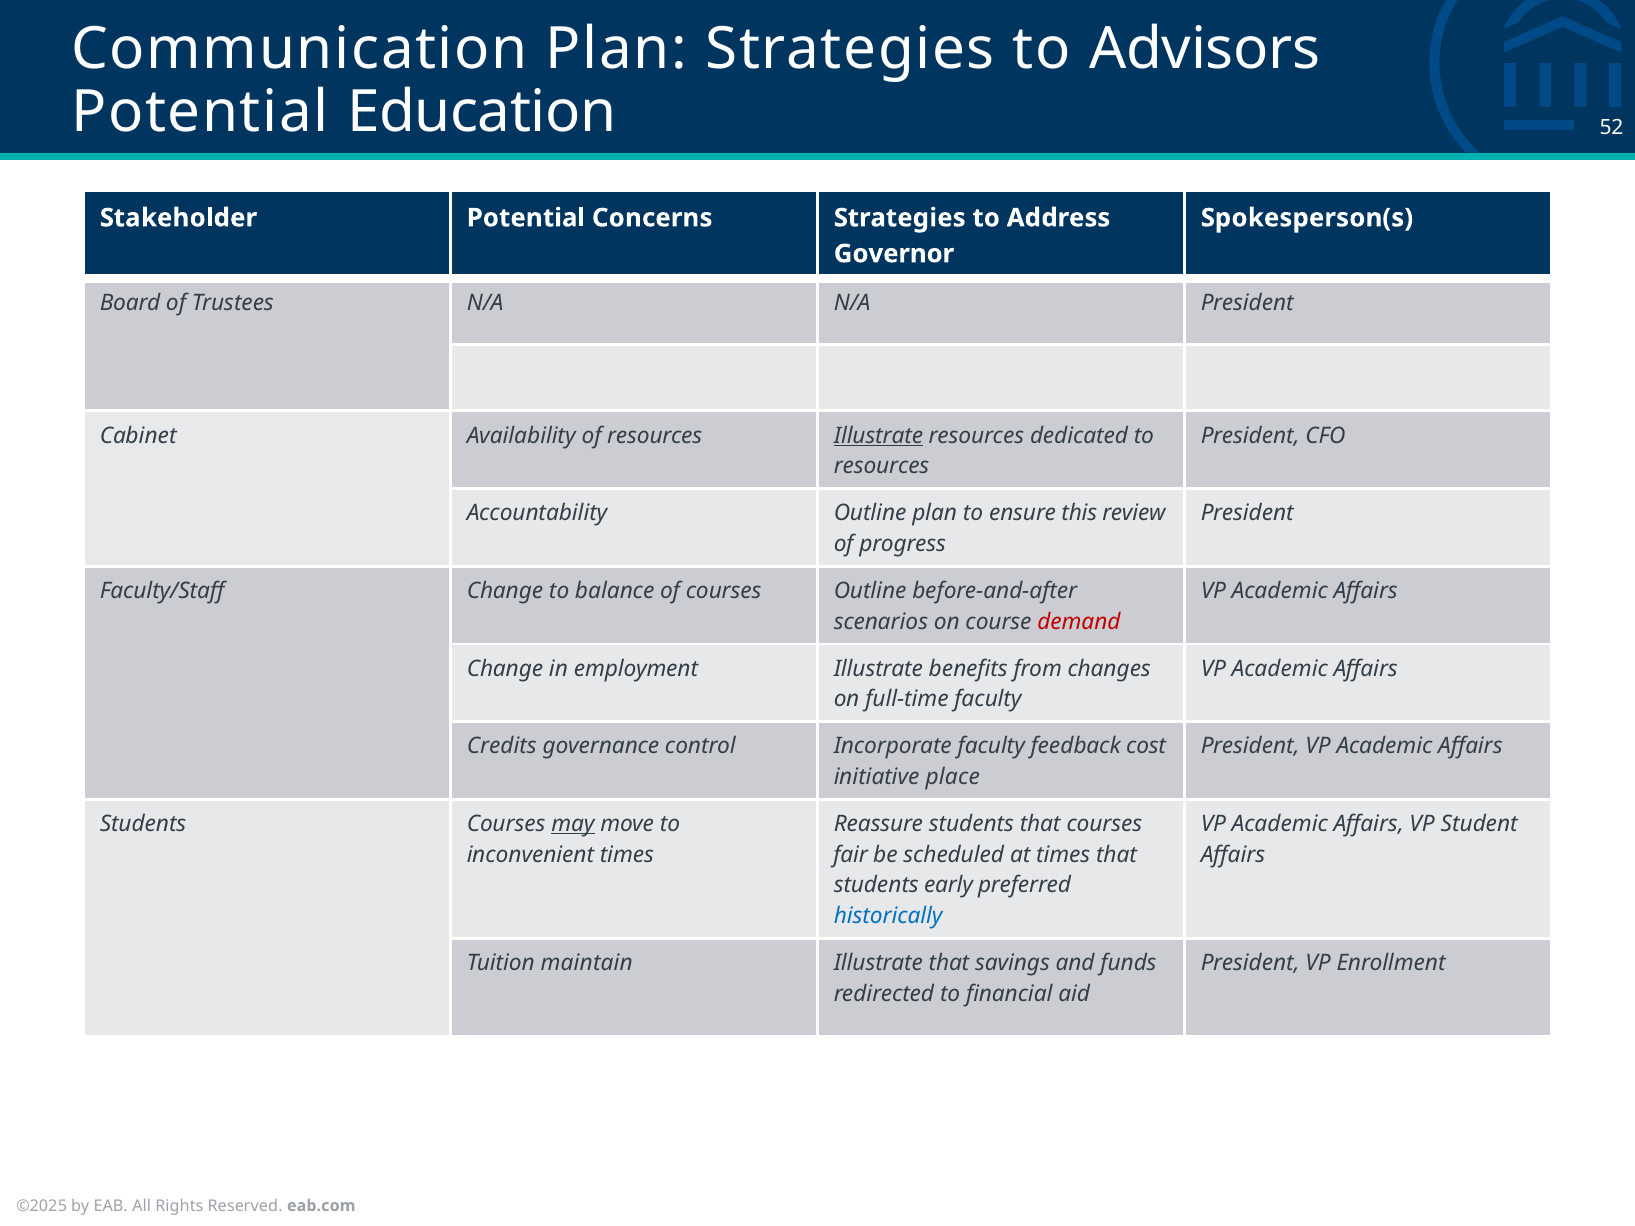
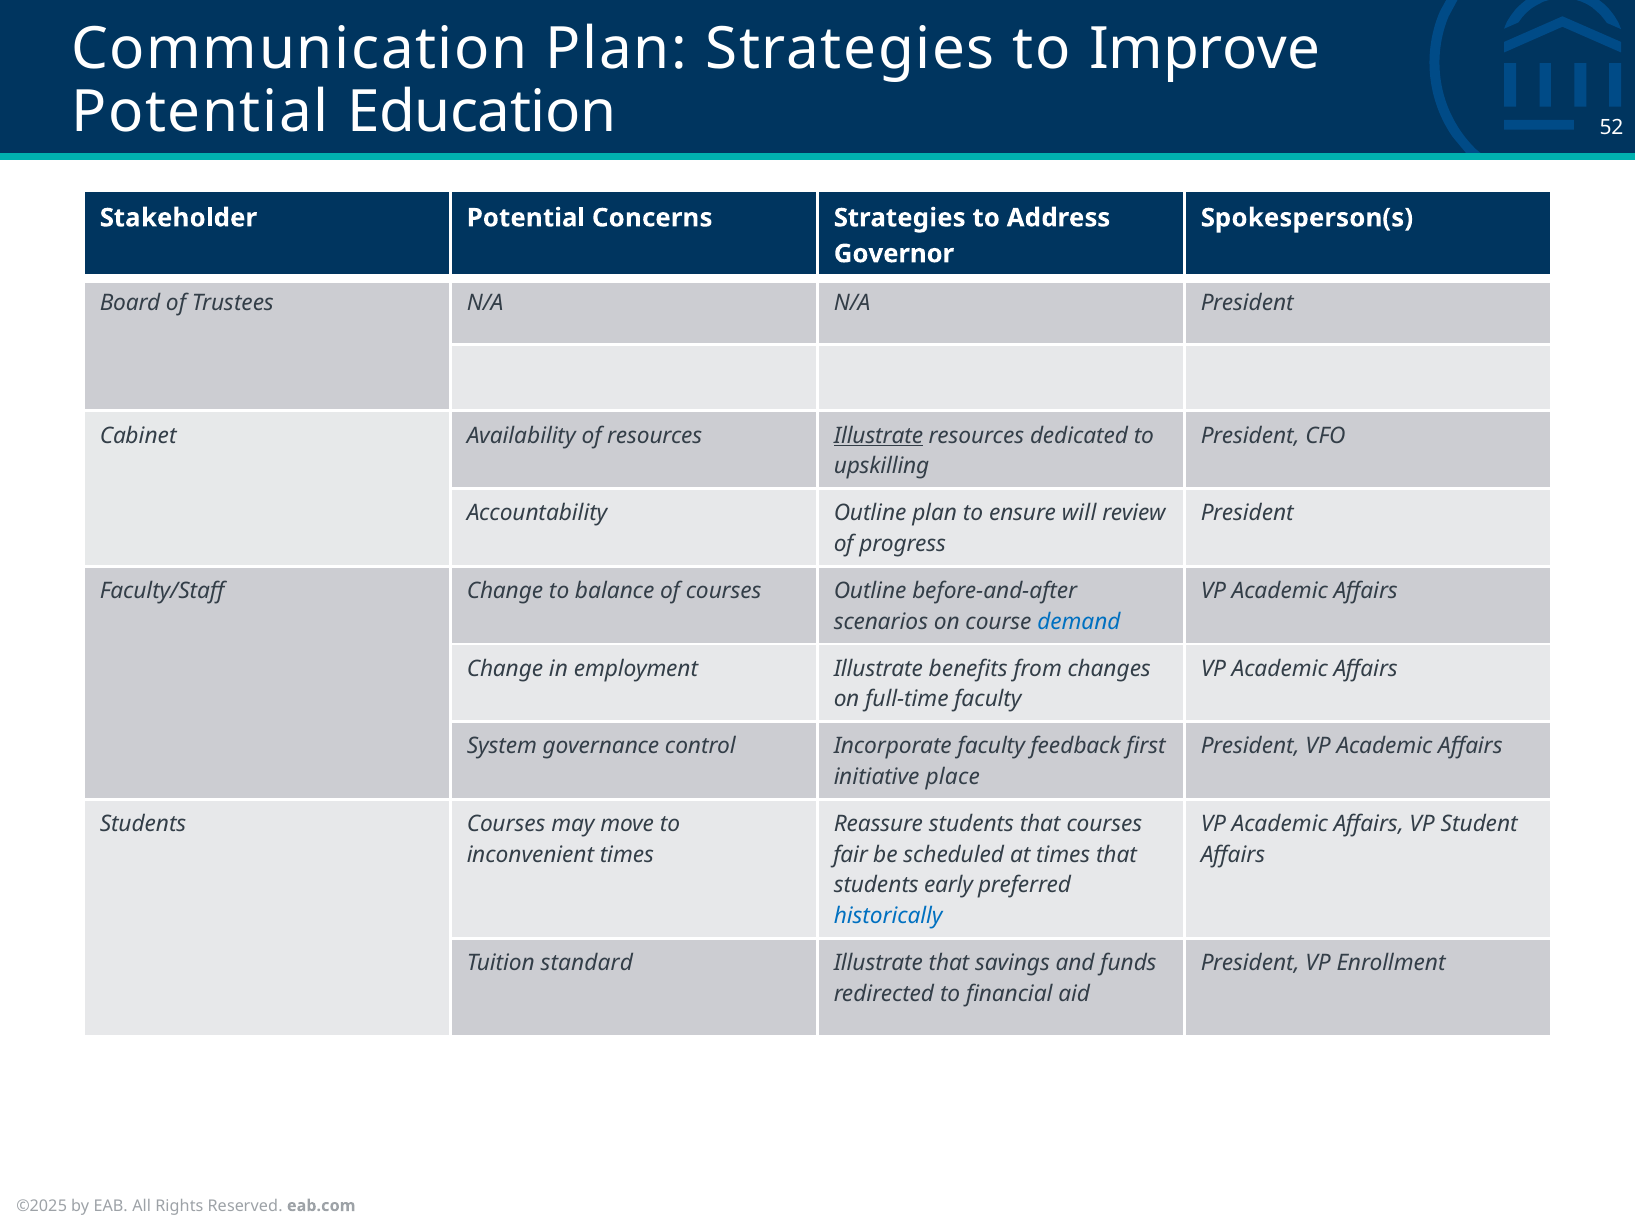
Advisors: Advisors -> Improve (1205, 50)
resources: resources -> upskilling (882, 466)
this: this -> will (1079, 513)
demand colour: red -> blue (1079, 622)
Credits: Credits -> System (502, 746)
cost: cost -> first (1146, 746)
may underline: present -> none (573, 824)
maintain: maintain -> standard (587, 963)
